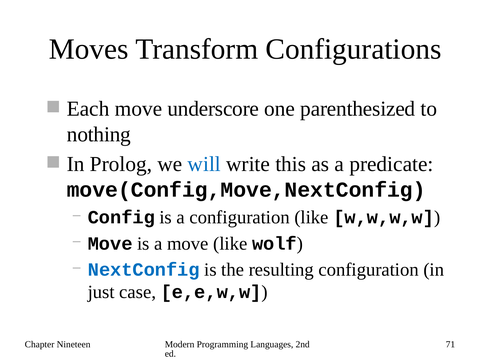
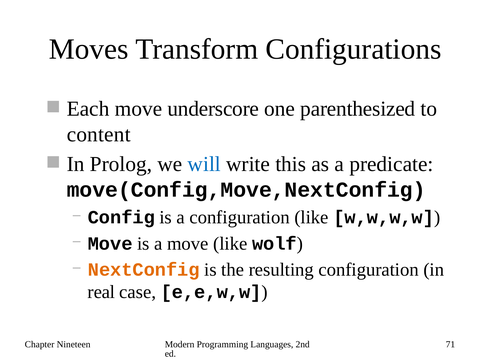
nothing: nothing -> content (99, 134)
NextConfig colour: blue -> orange (144, 270)
just: just -> real (101, 292)
